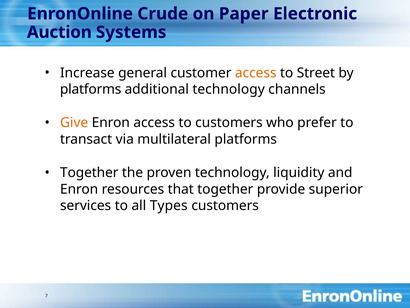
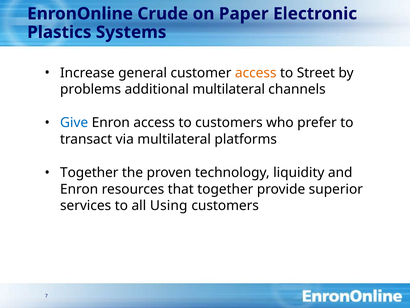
Auction: Auction -> Plastics (59, 32)
platforms: platforms -> problems (91, 89)
additional technology: technology -> multilateral (229, 89)
Give colour: orange -> blue (74, 123)
Types: Types -> Using (169, 205)
